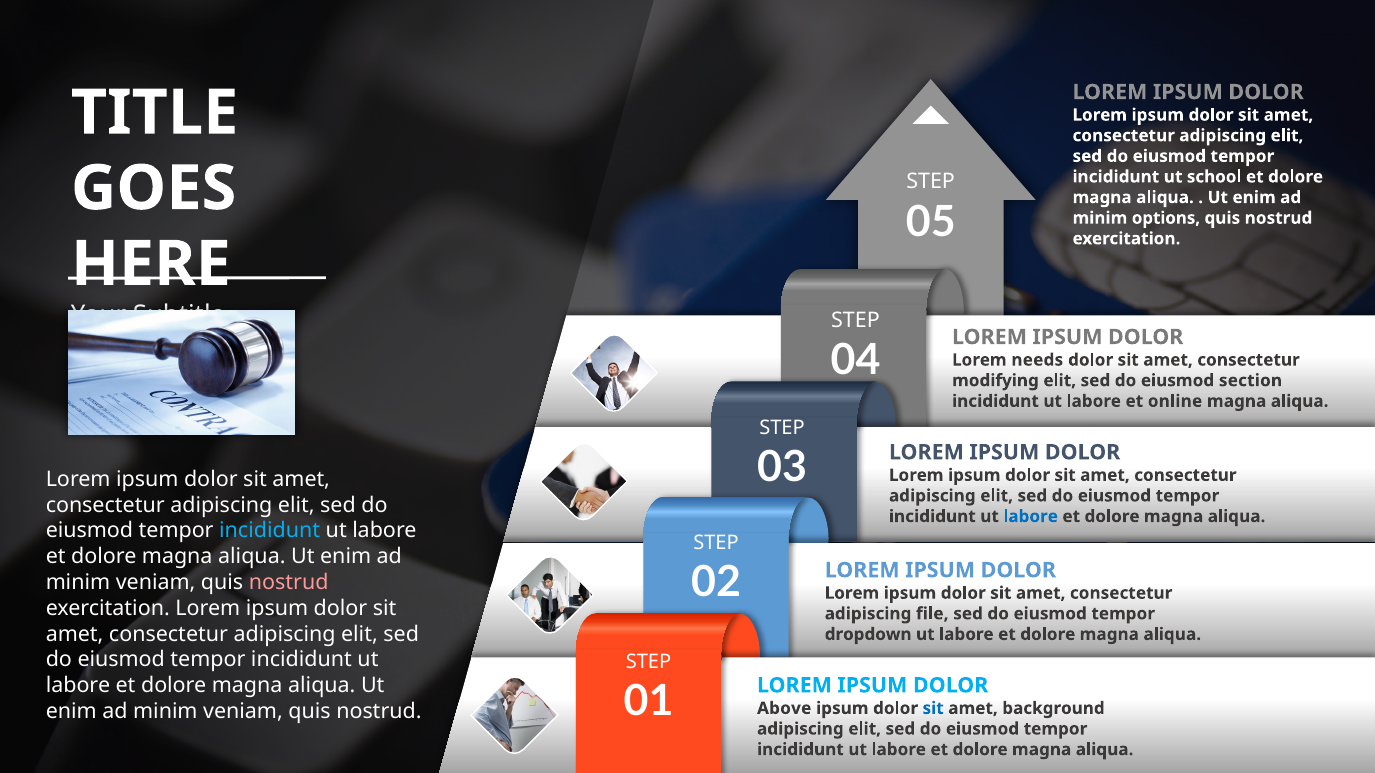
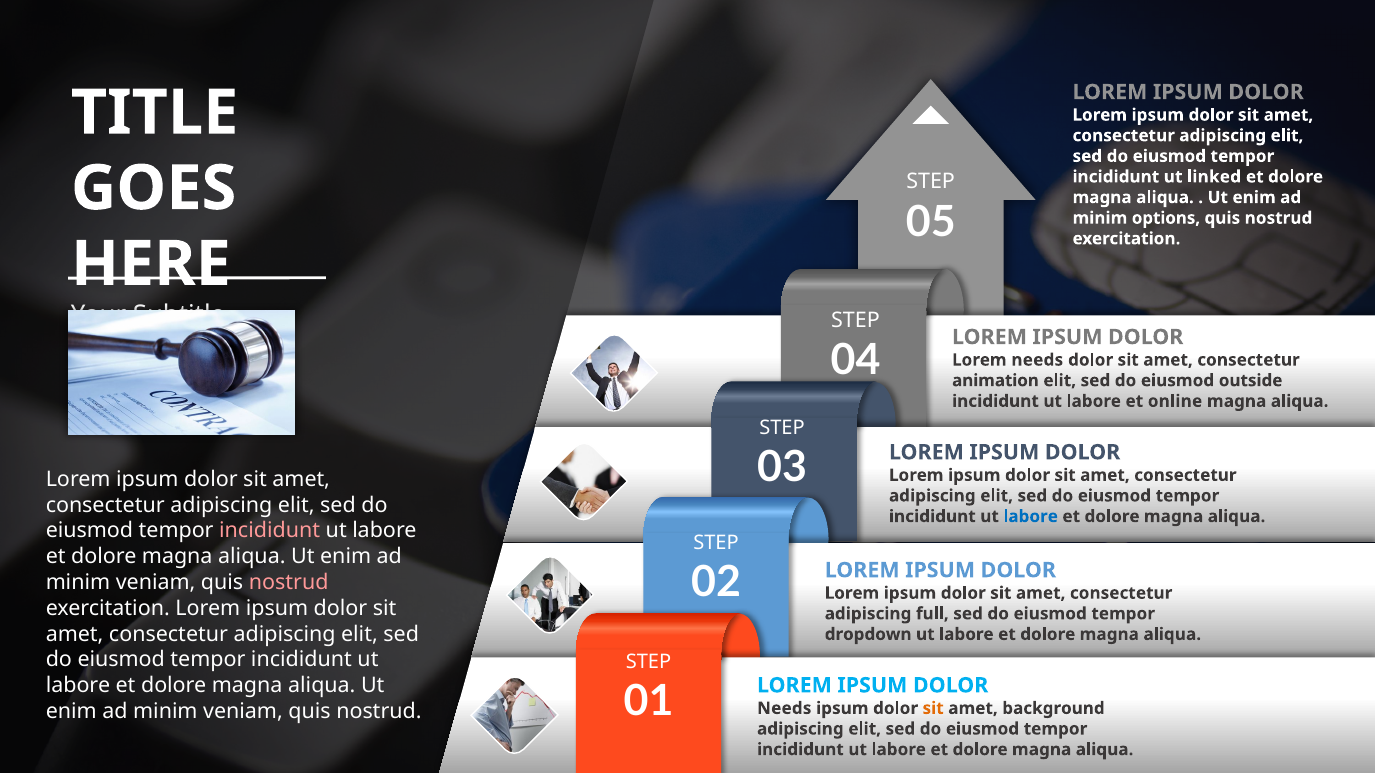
school: school -> linked (1214, 177)
modifying: modifying -> animation (995, 381)
section: section -> outside (1251, 381)
incididunt colour: light blue -> pink (270, 531)
file: file -> full (932, 614)
Above: Above -> Needs (784, 709)
sit colour: blue -> orange (933, 709)
